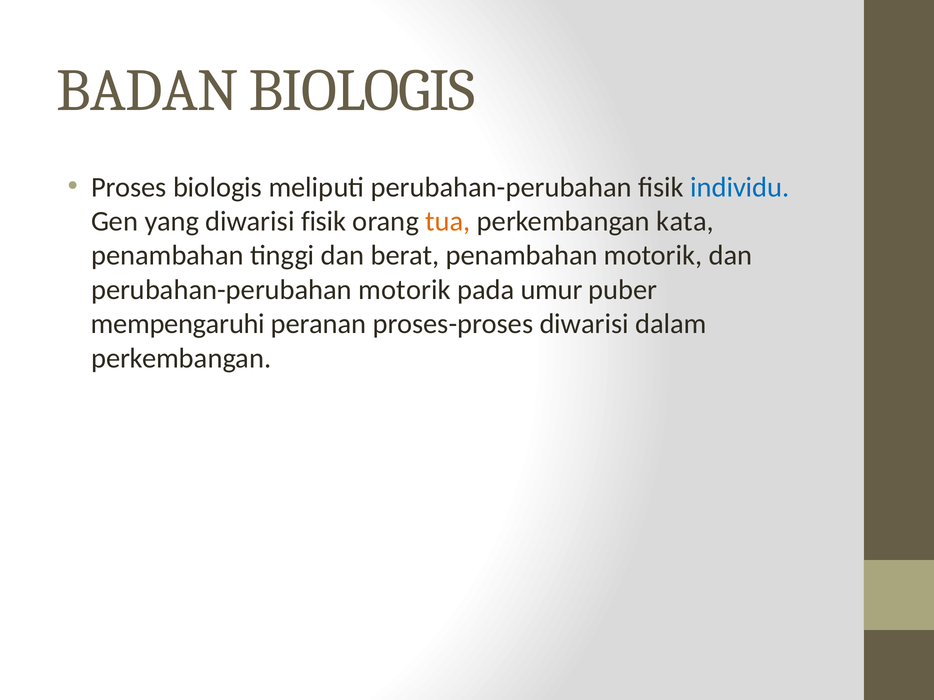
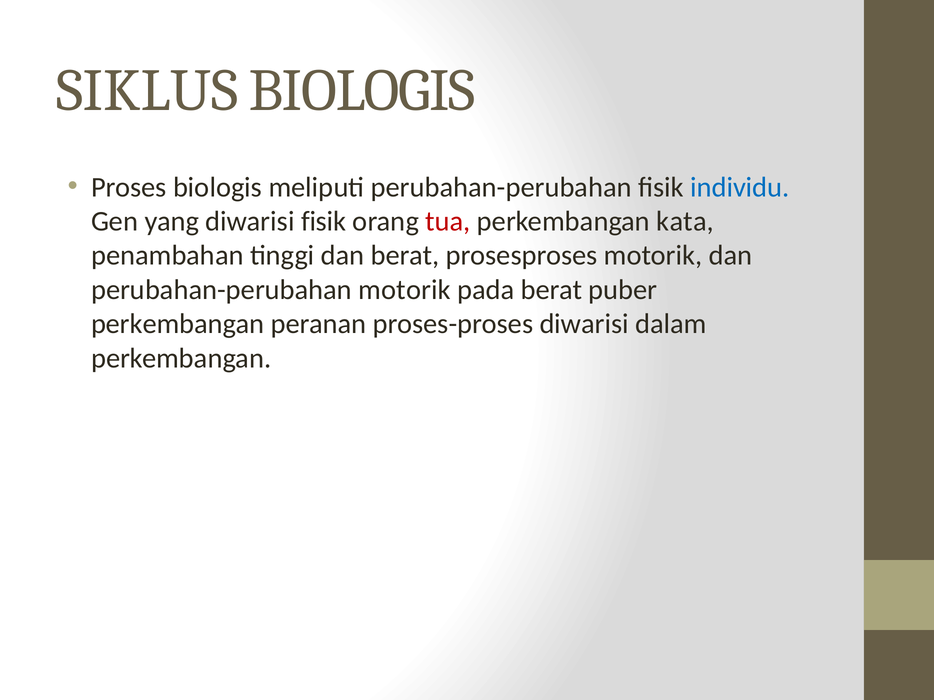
BADAN: BADAN -> SIKLUS (147, 91)
tua colour: orange -> red (448, 221)
berat penambahan: penambahan -> prosesproses (522, 256)
pada umur: umur -> berat (552, 290)
mempengaruhi: mempengaruhi -> perkembangan (178, 324)
